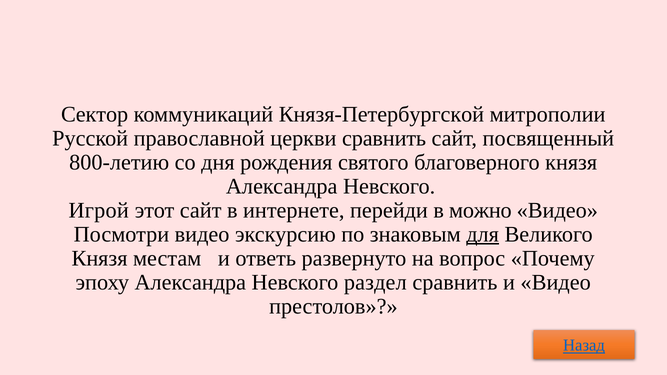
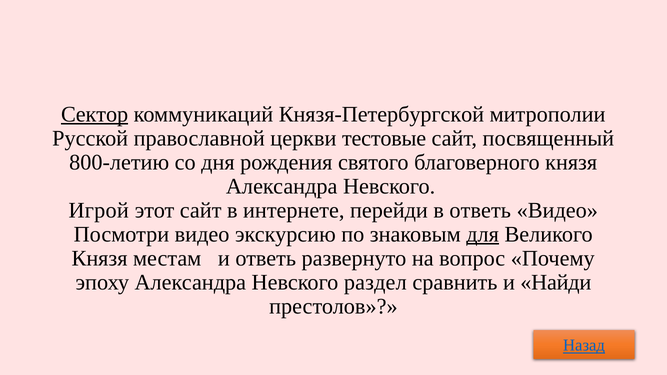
Сектор underline: none -> present (95, 114)
церкви сравнить: сравнить -> тестовые (384, 138)
в можно: можно -> ответь (480, 210)
и Видео: Видео -> Найди (556, 282)
